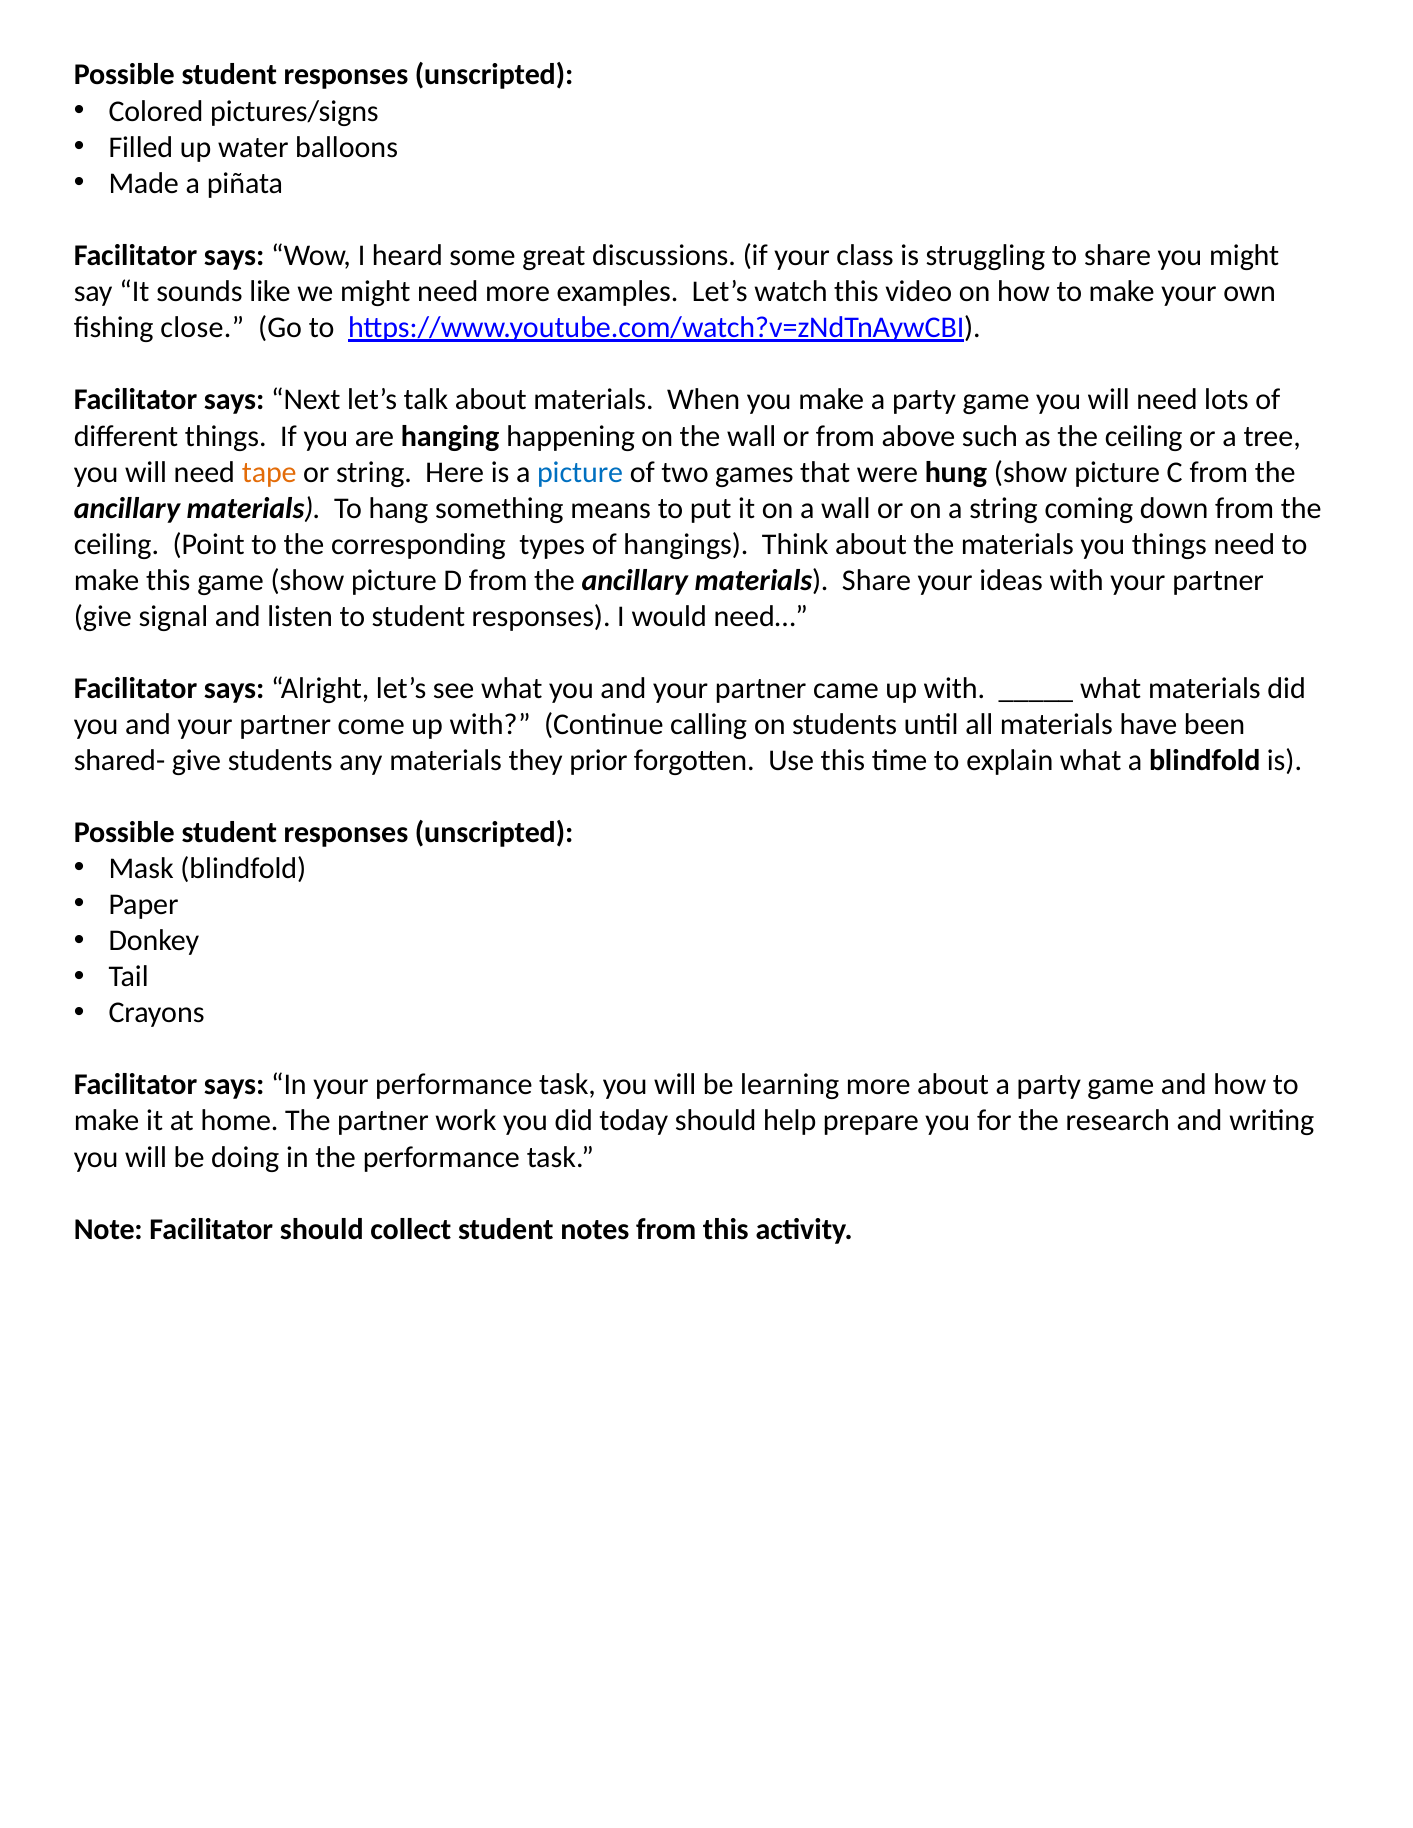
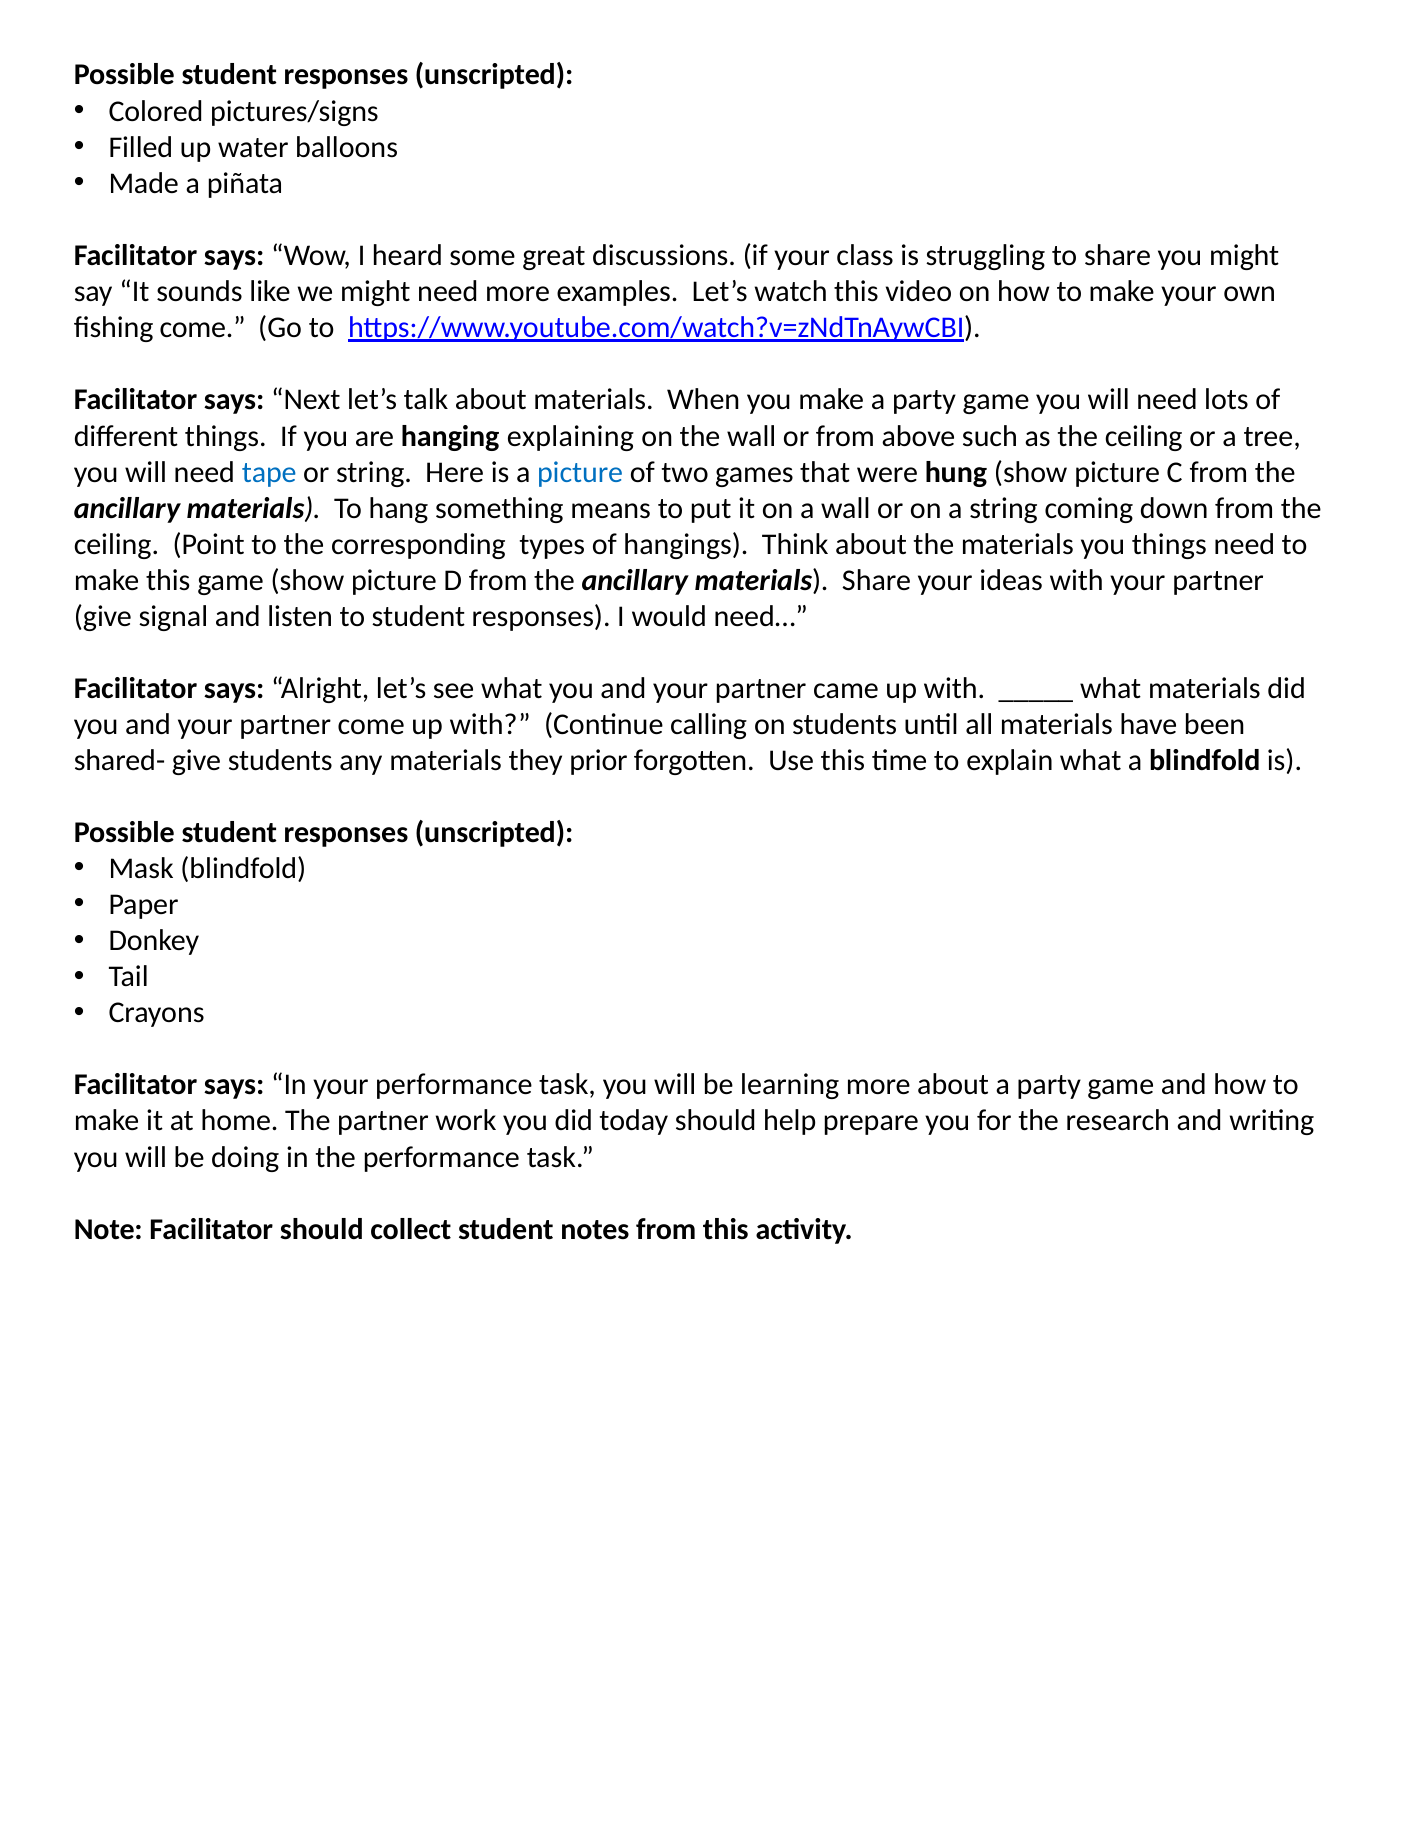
fishing close: close -> come (203, 328)
happening: happening -> explaining (570, 436)
tape colour: orange -> blue (269, 472)
